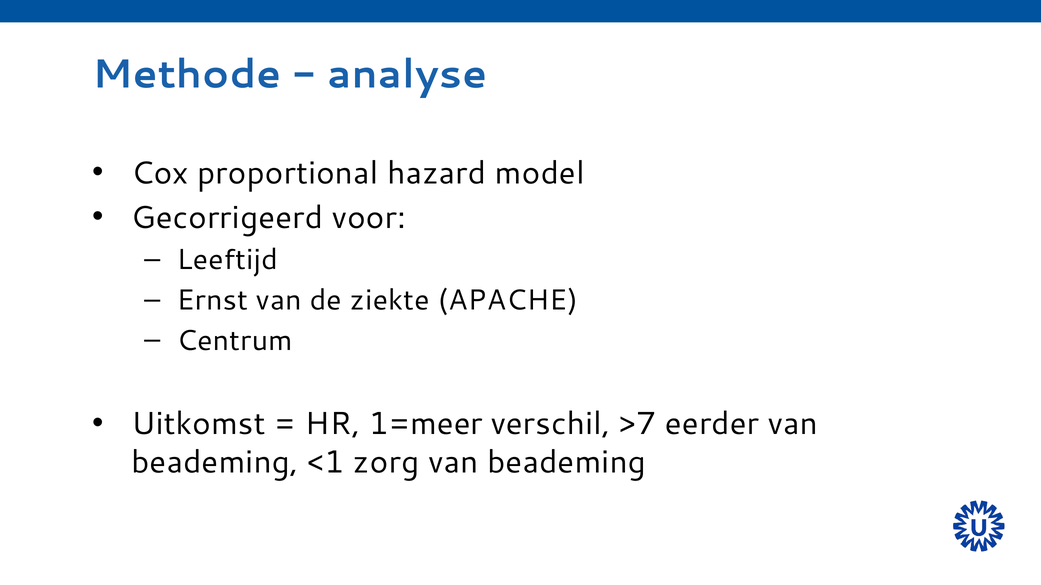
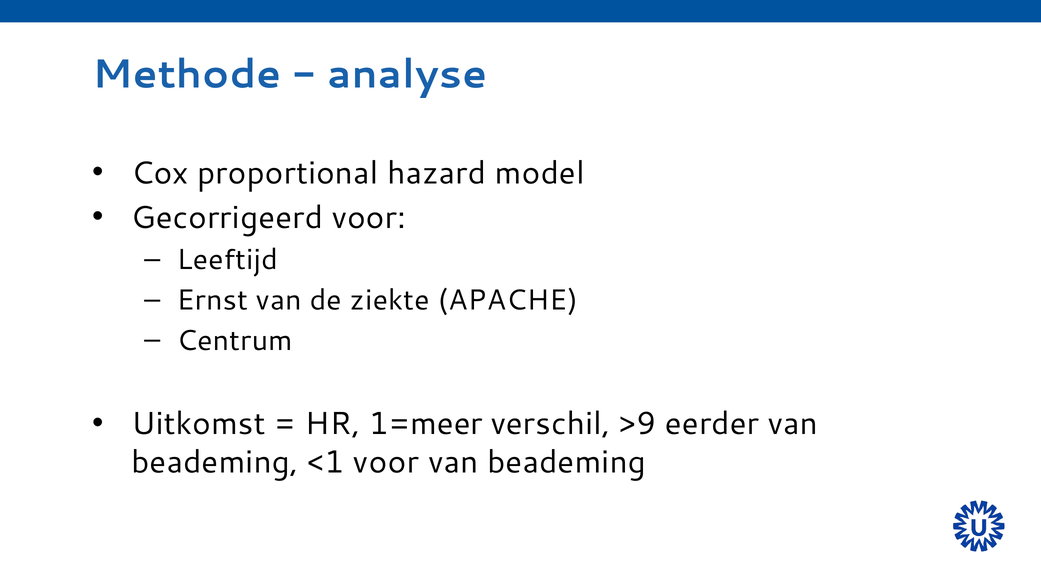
>7: >7 -> >9 (638, 424)
<1 zorg: zorg -> voor (386, 463)
